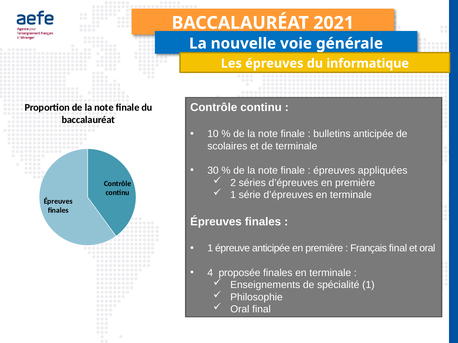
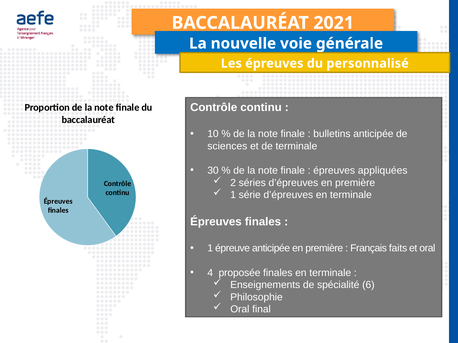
informatique: informatique -> personnalisé (368, 64)
scolaires: scolaires -> sciences (227, 146)
Français final: final -> faits (398, 249)
spécialité 1: 1 -> 6 (368, 285)
